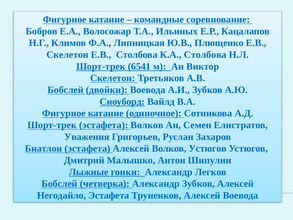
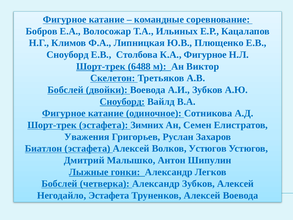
Скелетон: Скелетон -> Сноуборд (68, 55)
К.А Столбова: Столбова -> Фигурное (205, 55)
6541: 6541 -> 6488 (139, 66)
эстафета Волков: Волков -> Зимних (147, 125)
